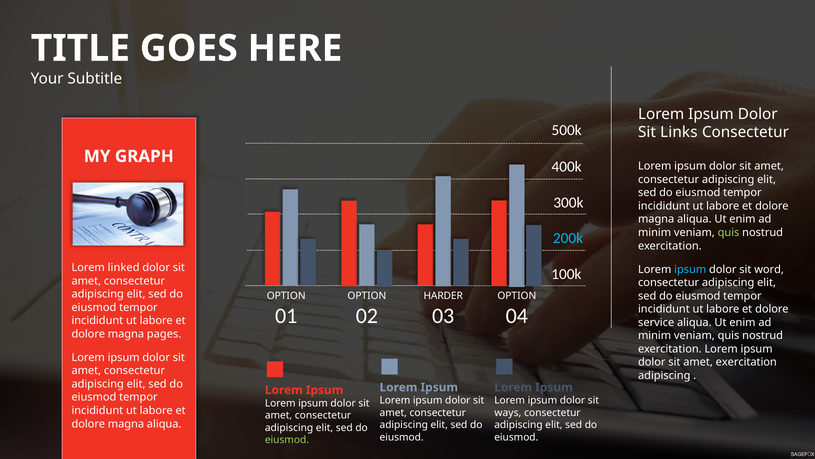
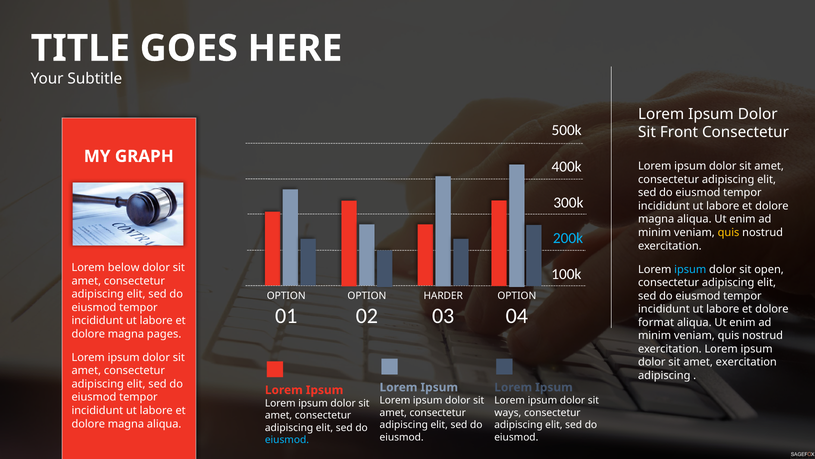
Links: Links -> Front (679, 132)
quis colour: light green -> yellow (729, 232)
linked: linked -> below (124, 267)
word: word -> open (769, 269)
service: service -> format (656, 322)
eiusmod colour: light green -> light blue (287, 439)
